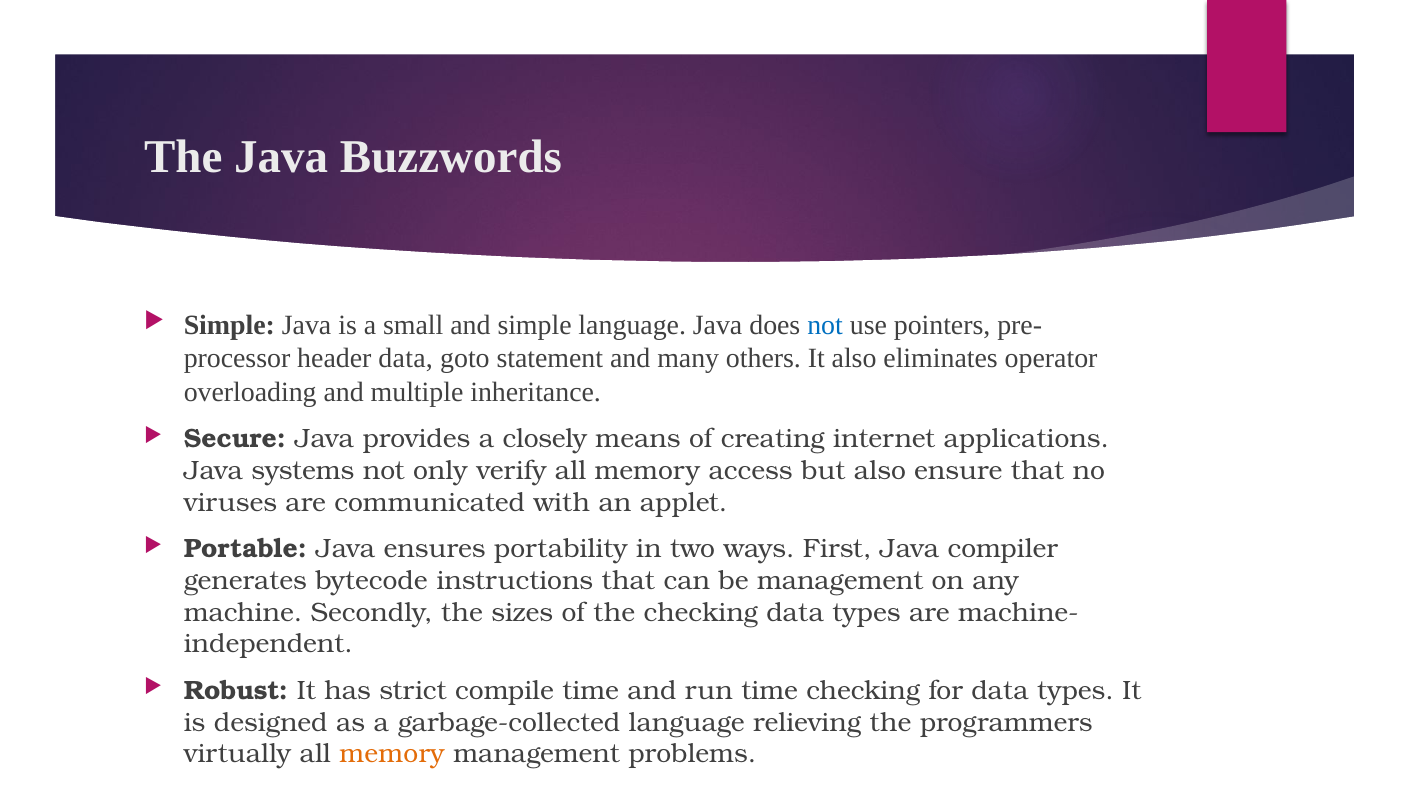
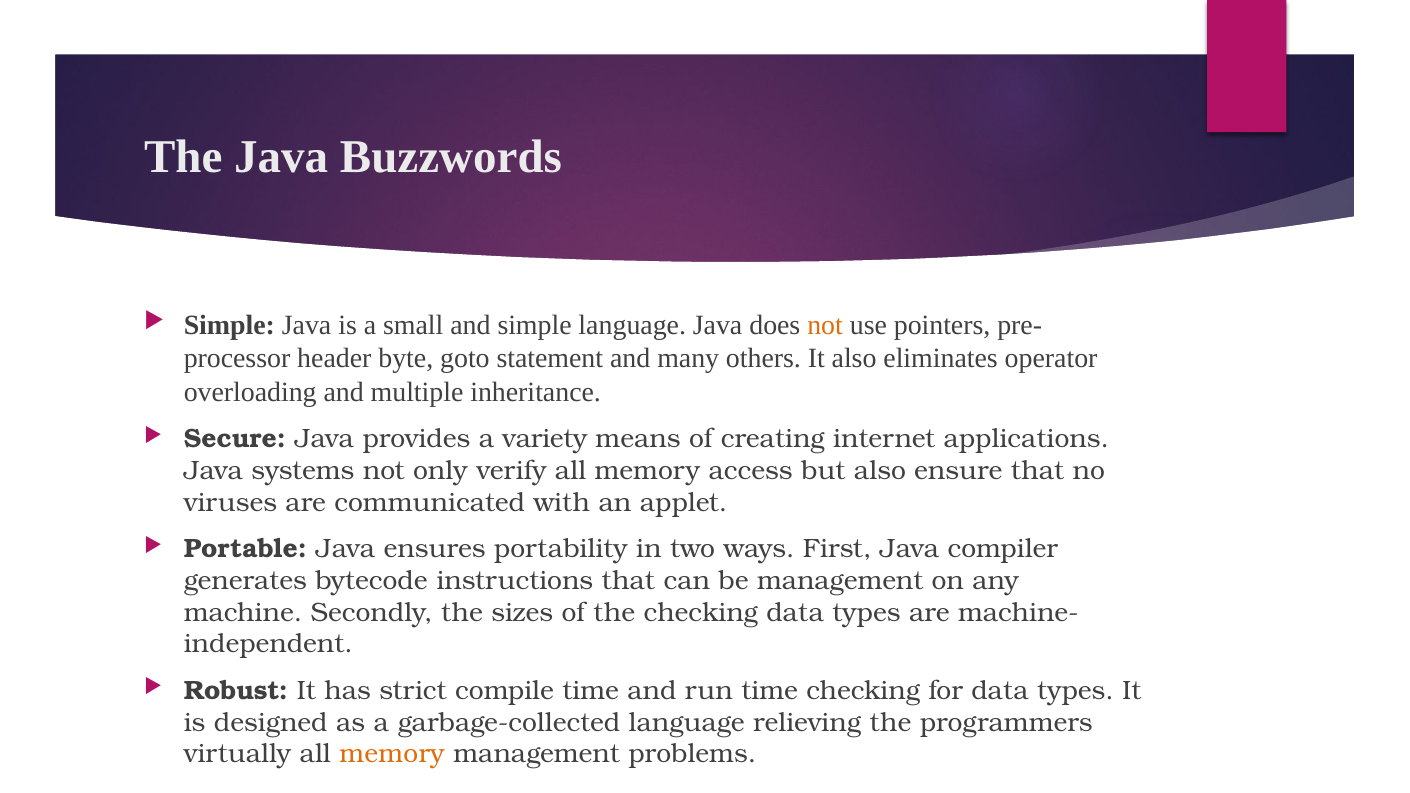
not colour: blue -> orange (825, 325)
header data: data -> byte (406, 359)
closely: closely -> variety (545, 439)
